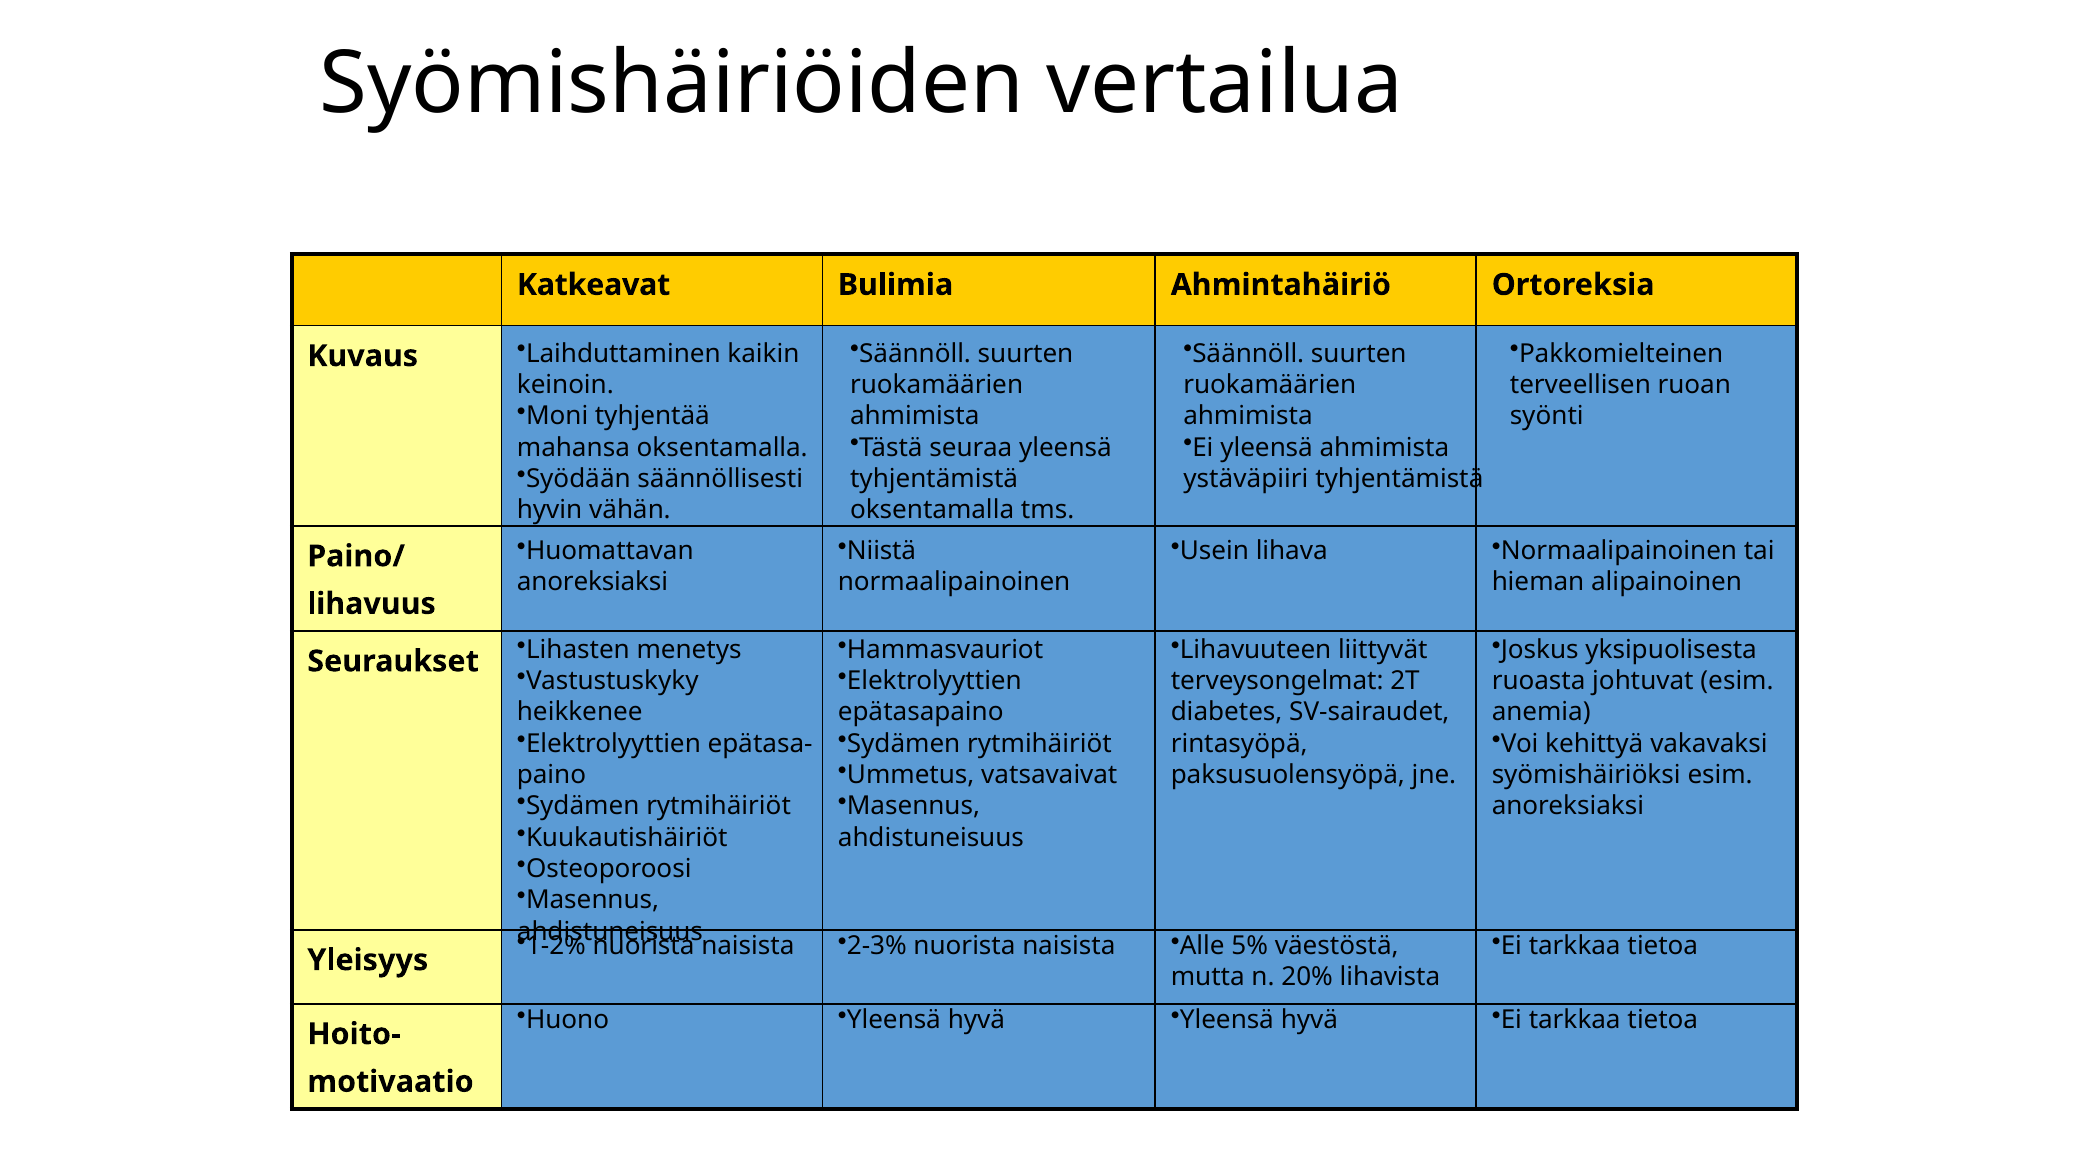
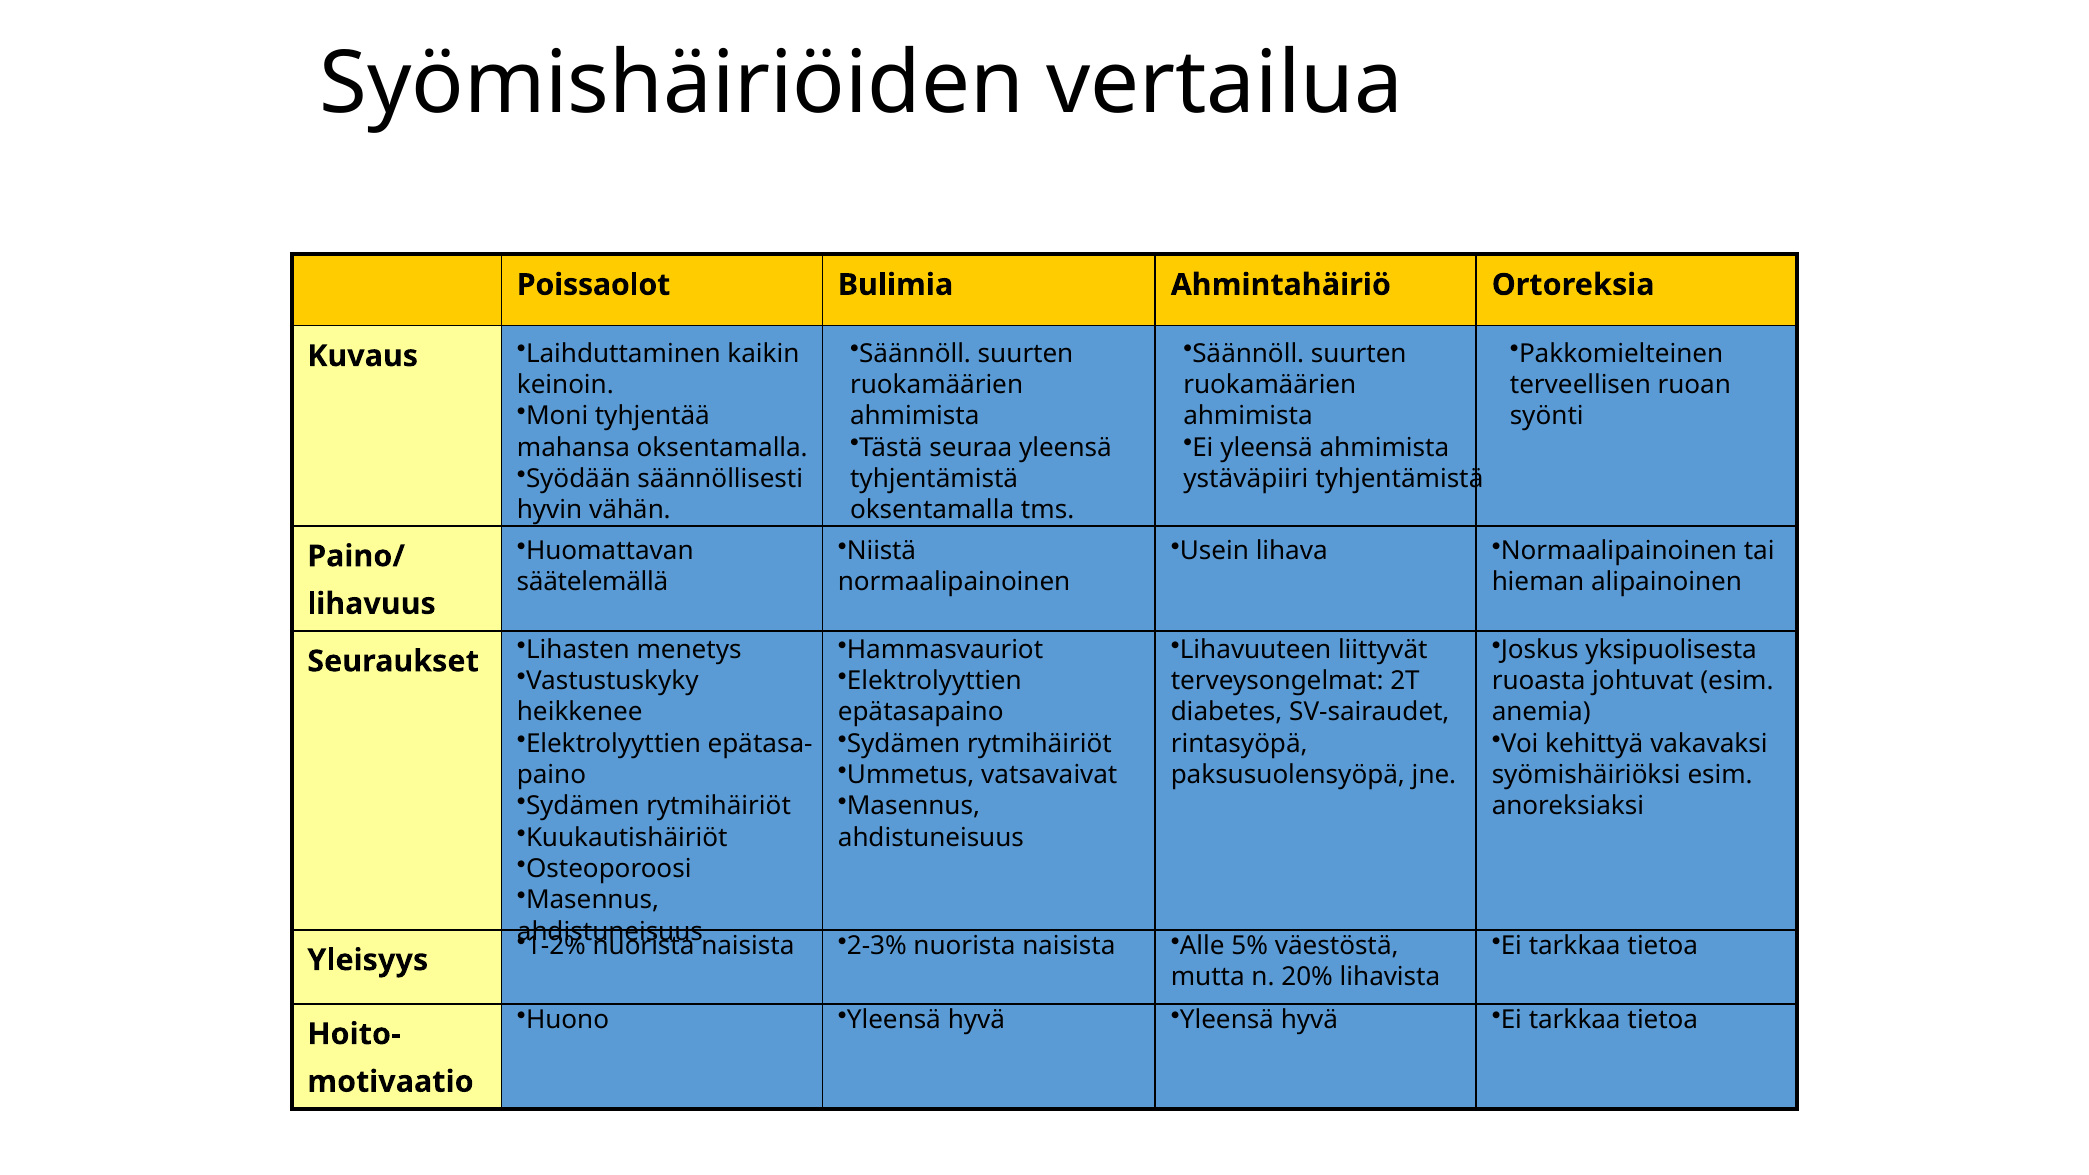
Katkeavat: Katkeavat -> Poissaolot (594, 285)
anoreksiaksi: anoreksiaksi -> säätelemällä (593, 582)
